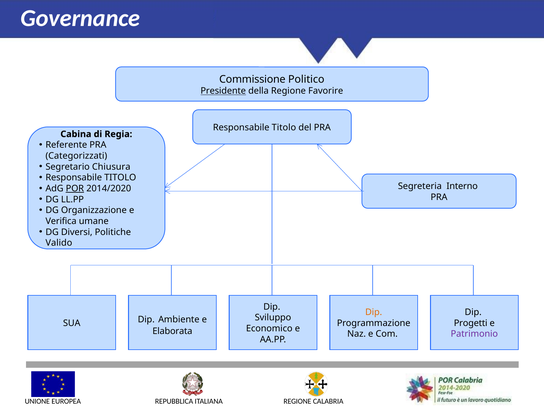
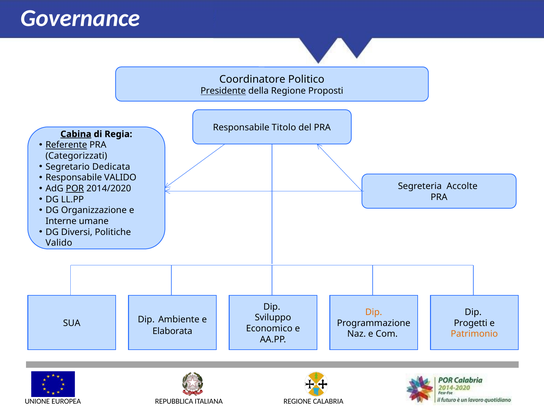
Commissione: Commissione -> Coordinatore (252, 79)
Favorire: Favorire -> Proposti (326, 91)
Cabina underline: none -> present (76, 134)
Referente underline: none -> present (66, 145)
Chiusura: Chiusura -> Dedicata (111, 167)
TITOLO: TITOLO -> VALIDO (120, 178)
Interno: Interno -> Accolte (462, 186)
Verifica: Verifica -> Interne (61, 221)
Patrimonio colour: purple -> orange (474, 334)
